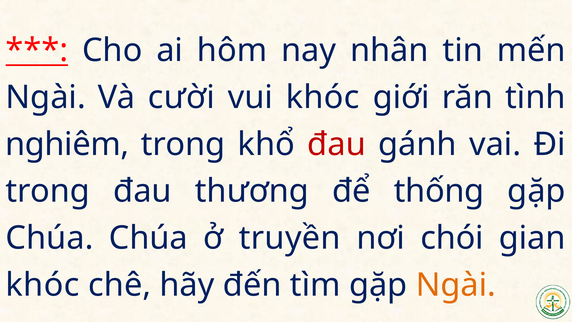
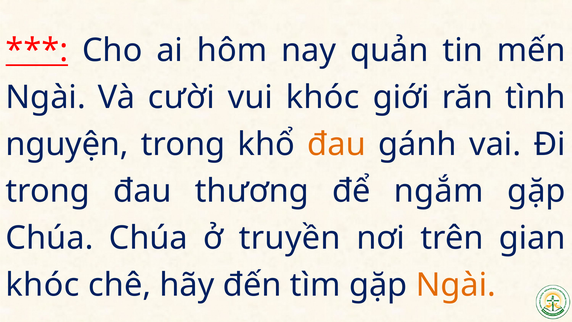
nhân: nhân -> quản (389, 50)
nghiêm: nghiêm -> nguyện (67, 144)
đau colour: red -> orange (337, 144)
thống: thống -> ngắm (439, 191)
chói: chói -> trên (452, 238)
